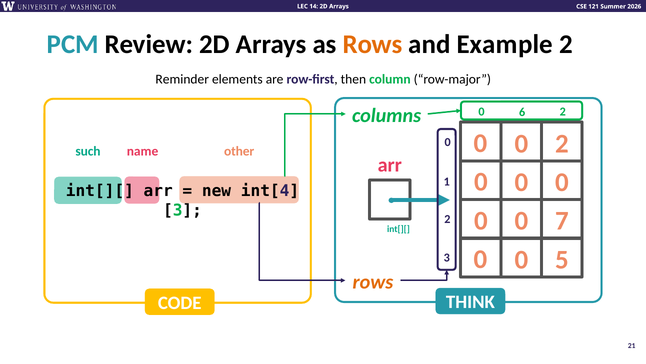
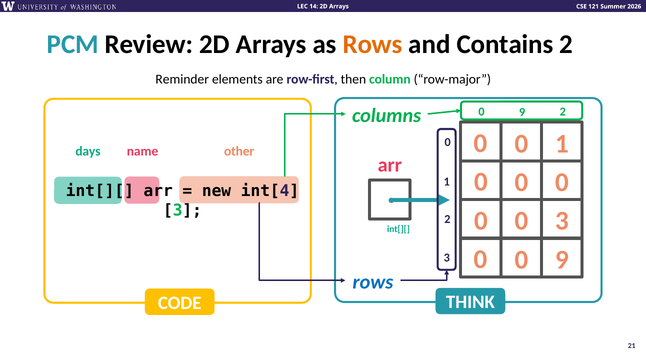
Example: Example -> Contains (505, 44)
6: 6 -> 9 (522, 112)
0 0 2: 2 -> 1 (562, 143)
such: such -> days (88, 151)
0 7: 7 -> 3 (562, 221)
0 0 5: 5 -> 9 (562, 259)
rows colour: orange -> blue (373, 281)
